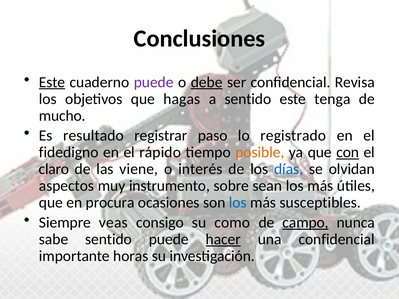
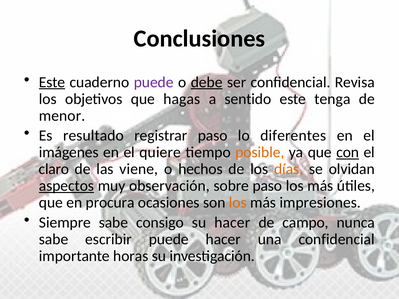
mucho: mucho -> menor (62, 116)
registrado: registrado -> diferentes (293, 136)
fidedigno: fidedigno -> imágenes (69, 152)
rápido: rápido -> quiere (160, 152)
interés: interés -> hechos (200, 169)
días colour: blue -> orange (289, 169)
aspectos underline: none -> present (66, 186)
instrumento: instrumento -> observación (169, 186)
sobre sean: sean -> paso (267, 186)
los colour: blue -> orange (238, 203)
susceptibles: susceptibles -> impresiones (320, 203)
Siempre veas: veas -> sabe (113, 223)
su como: como -> hacer (232, 223)
campo underline: present -> none (306, 223)
sabe sentido: sentido -> escribir (109, 239)
hacer underline: present -> none (223, 239)
